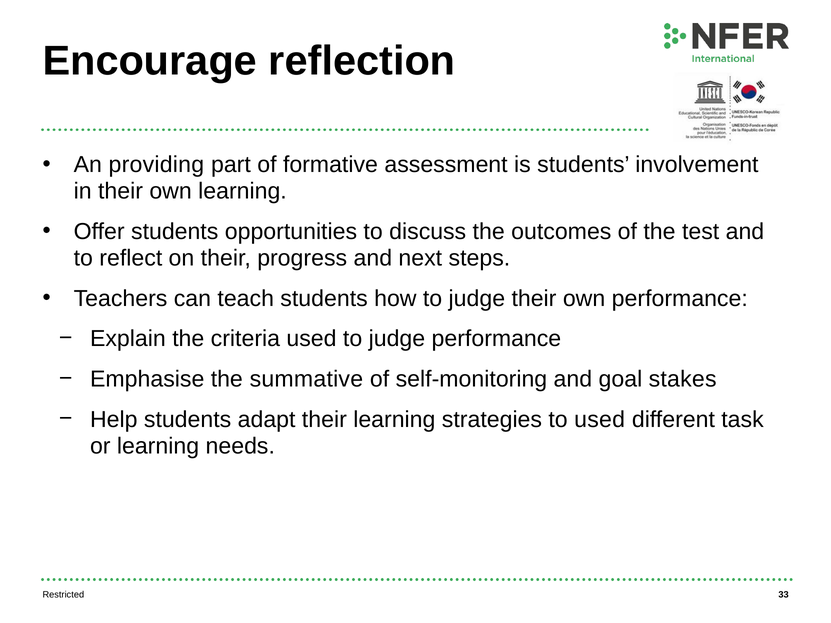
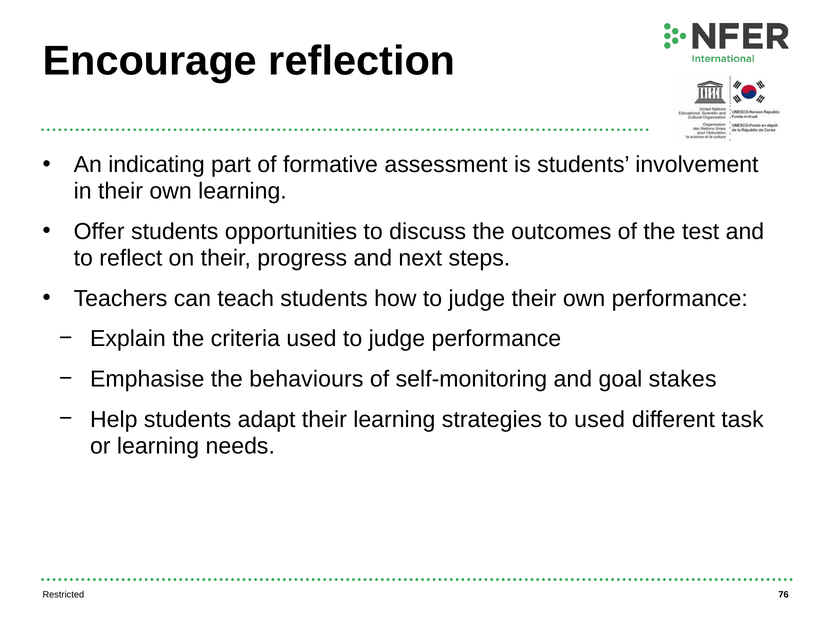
providing: providing -> indicating (157, 165)
summative: summative -> behaviours (306, 379)
33: 33 -> 76 (784, 595)
